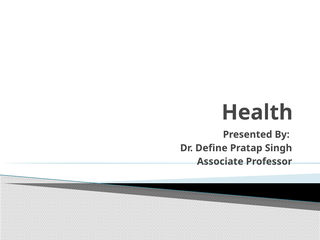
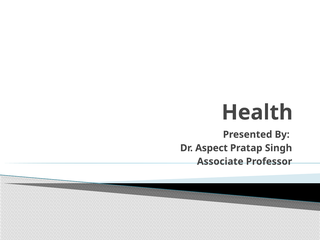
Define: Define -> Aspect (212, 148)
